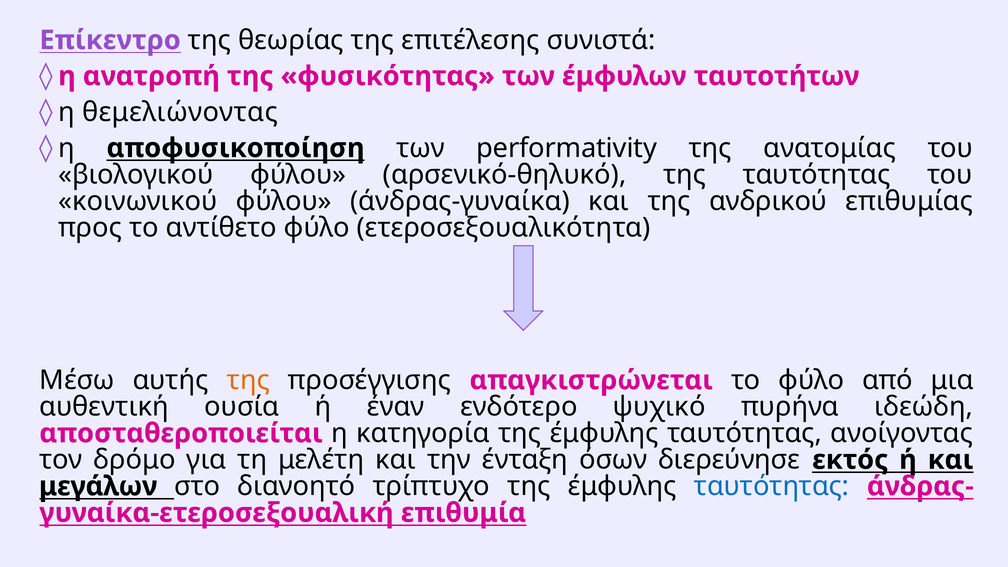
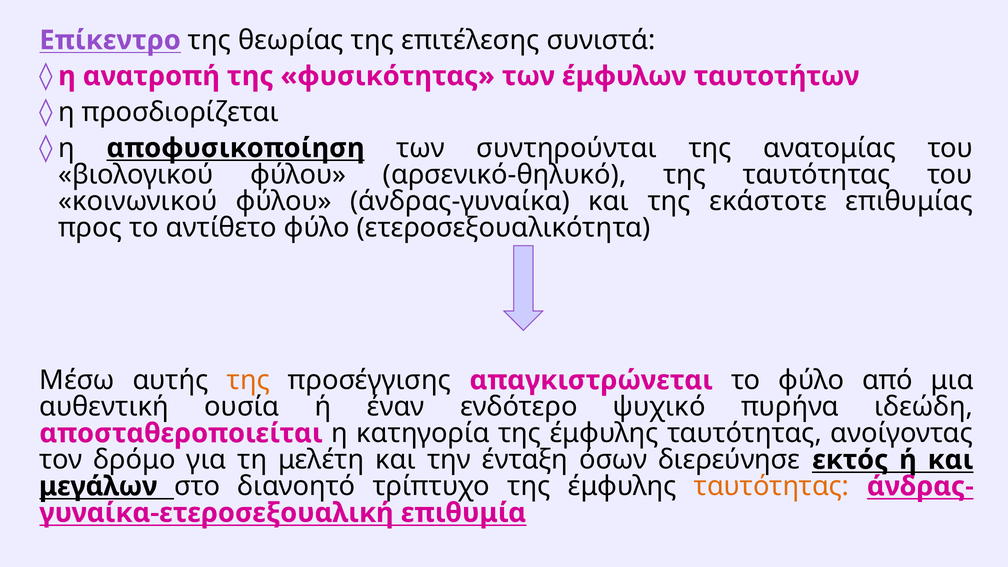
θεμελιώνοντας: θεμελιώνοντας -> προσδιορίζεται (180, 112)
performativity: performativity -> συντηρούνται (567, 148)
ανδρικού: ανδρικού -> εκάστοτε (768, 201)
ταυτότητας colour: blue -> orange (772, 486)
